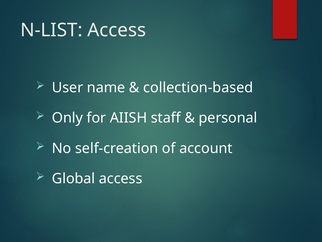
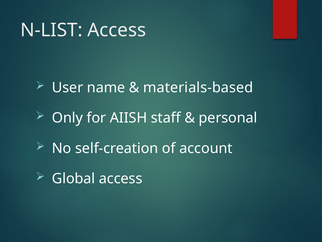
collection-based: collection-based -> materials-based (198, 87)
